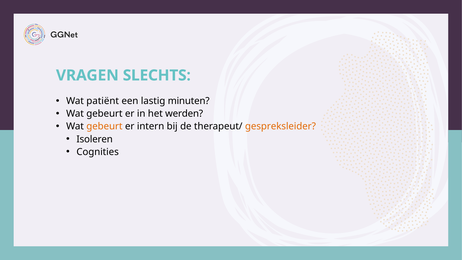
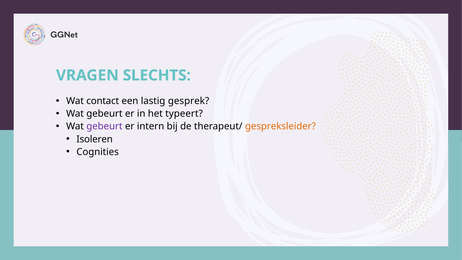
patiënt: patiënt -> contact (103, 101)
minuten: minuten -> gesprek (189, 101)
werden: werden -> typeert (184, 114)
gebeurt colour: orange -> purple (104, 126)
